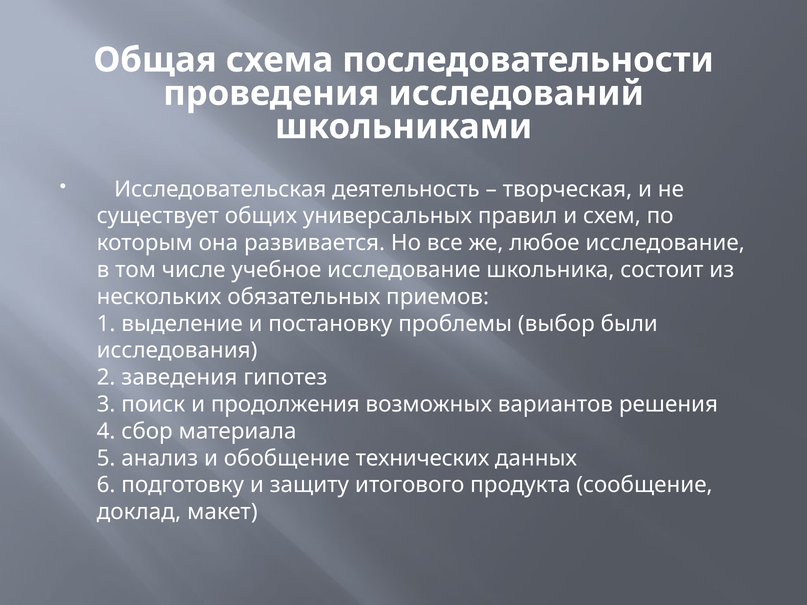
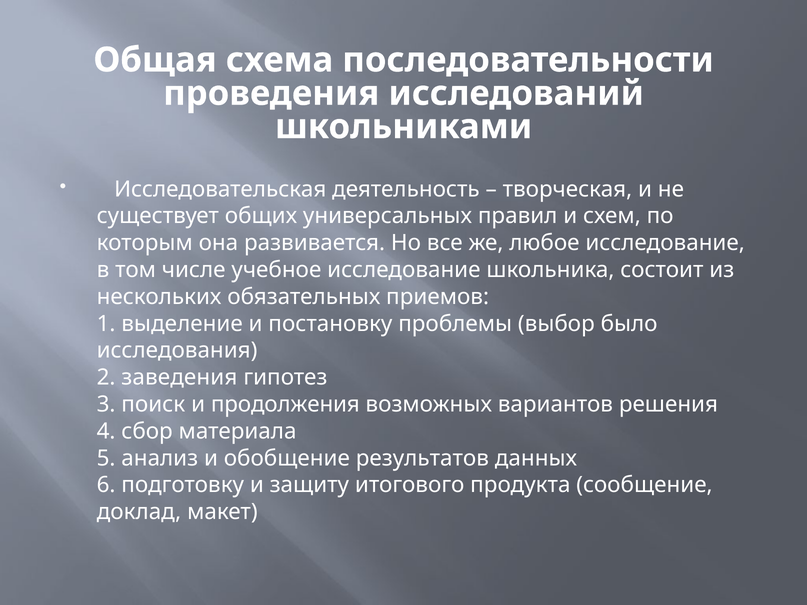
были: были -> было (629, 324)
технических: технических -> результатов (422, 458)
